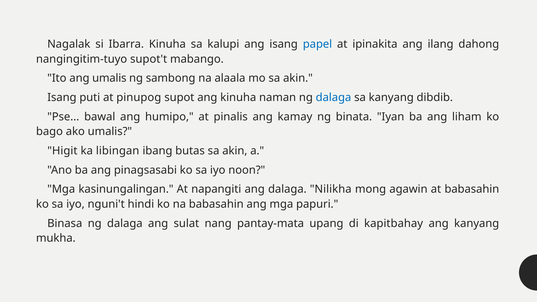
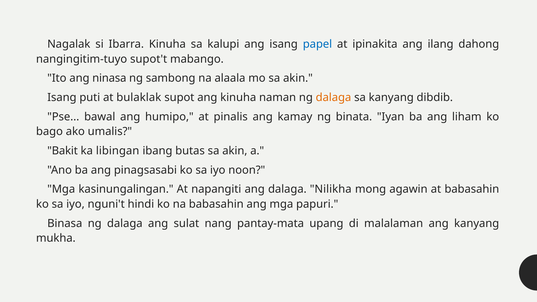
ang umalis: umalis -> ninasa (109, 78)
pinupog: pinupog -> bulaklak (139, 98)
dalaga colour: blue -> orange (333, 98)
Higit: Higit -> Bakit (63, 151)
kapitbahay: kapitbahay -> malalaman (394, 223)
